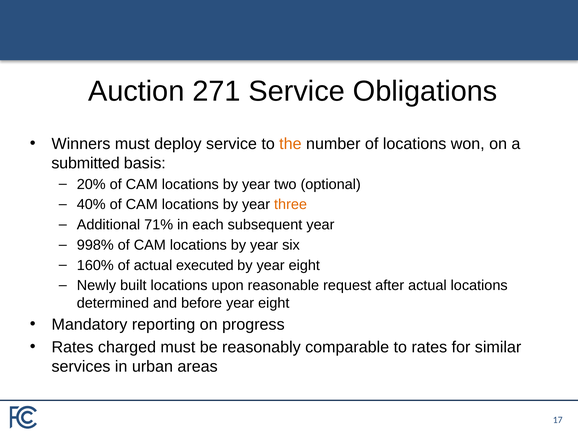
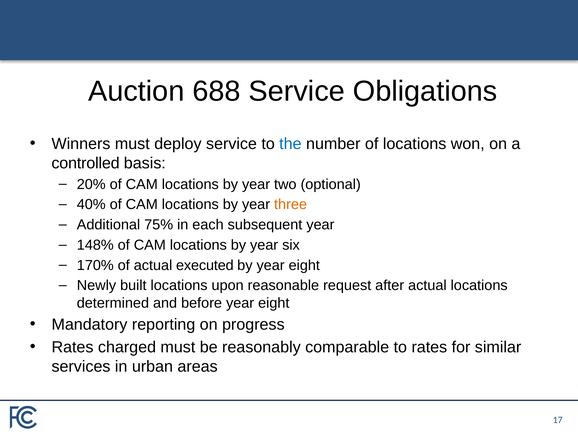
271: 271 -> 688 (217, 91)
the colour: orange -> blue (290, 144)
submitted: submitted -> controlled (86, 163)
71%: 71% -> 75% (159, 225)
998%: 998% -> 148% (95, 245)
160%: 160% -> 170% (95, 265)
